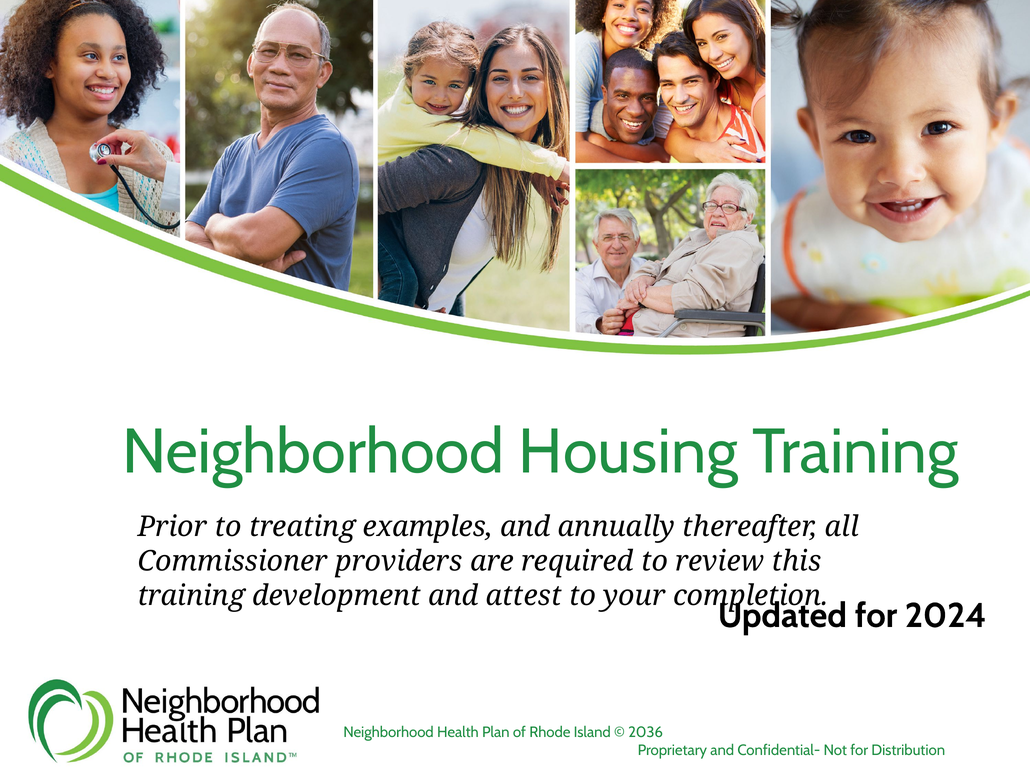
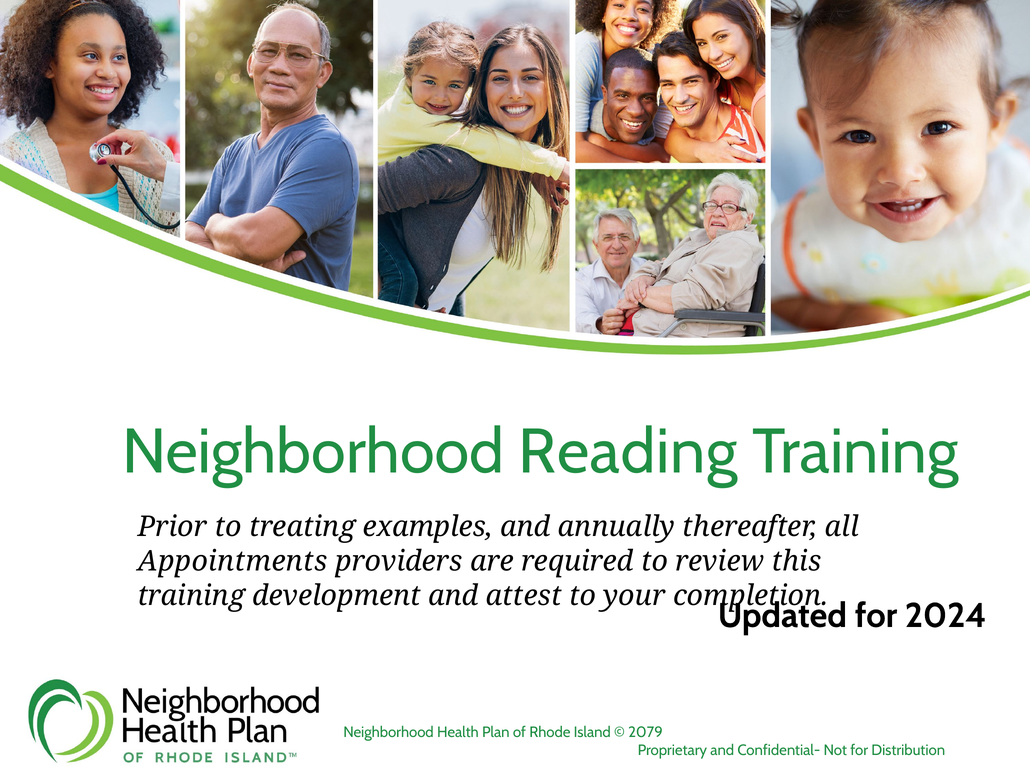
Housing: Housing -> Reading (628, 452)
Commissioner: Commissioner -> Appointments (233, 562)
2036: 2036 -> 2079 (645, 733)
